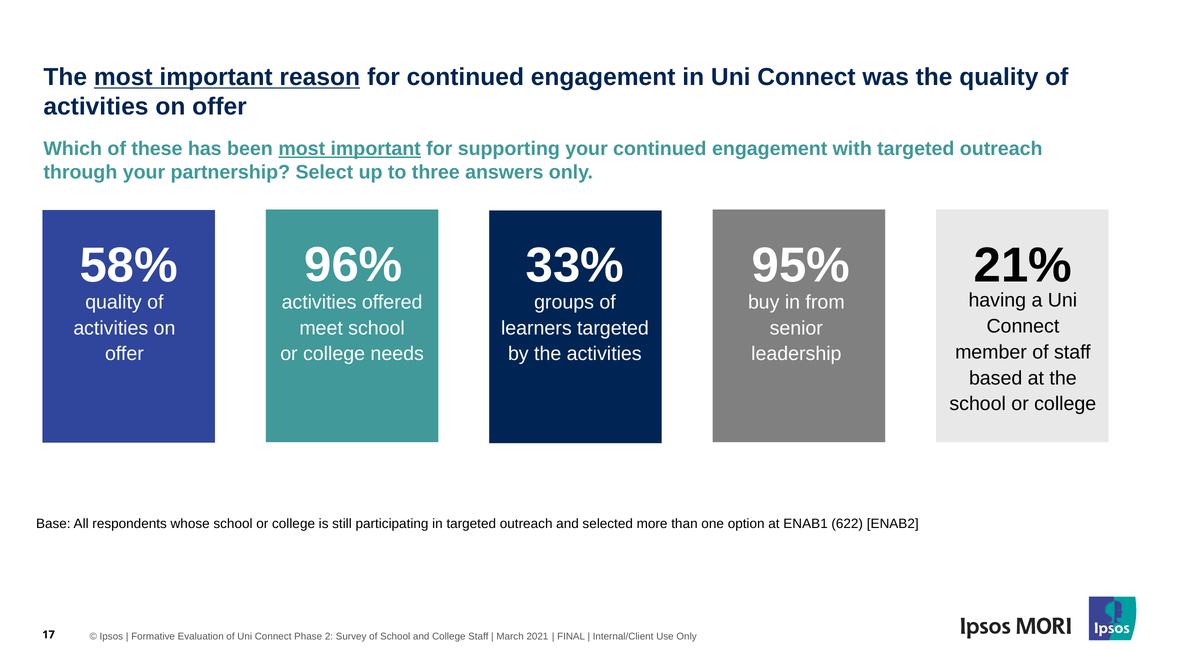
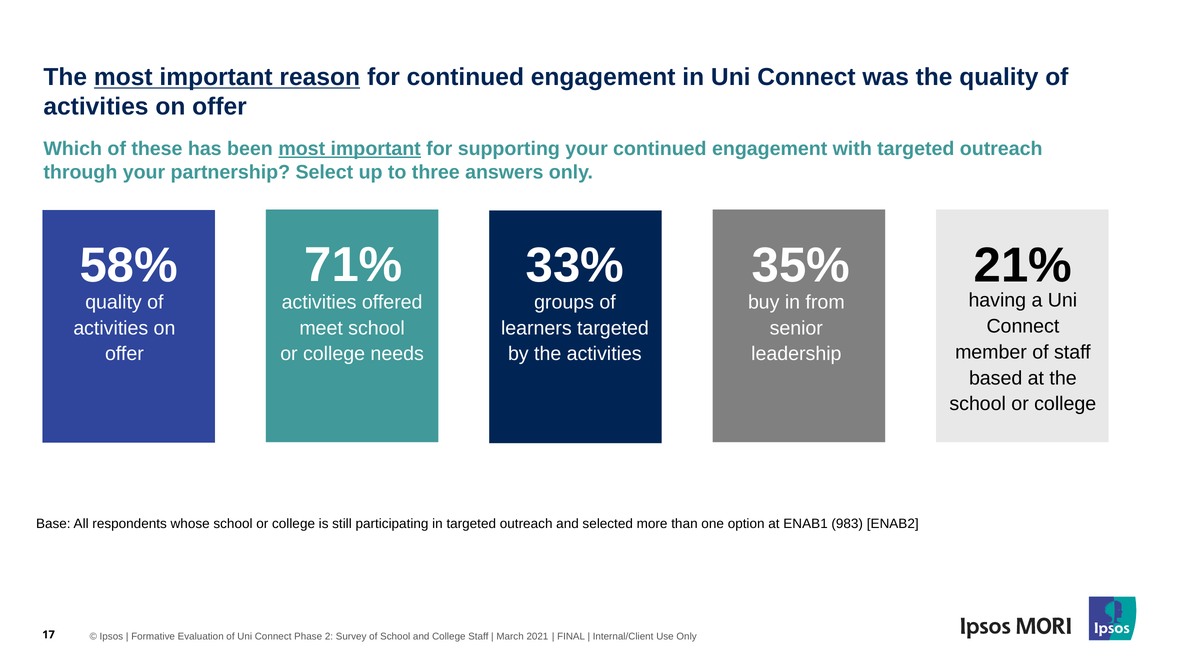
96%: 96% -> 71% (353, 265)
95%: 95% -> 35% (801, 265)
622: 622 -> 983 (847, 524)
